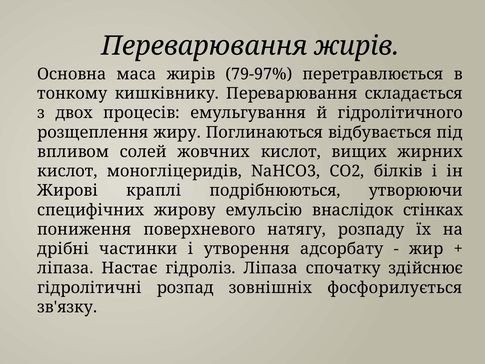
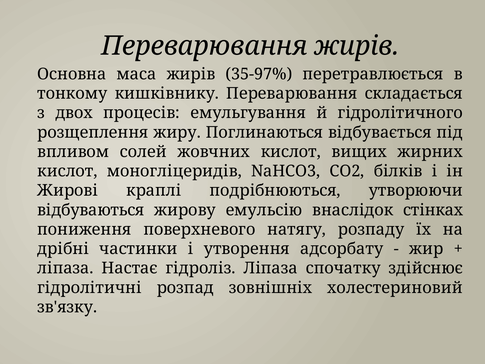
79-97%: 79-97% -> 35-97% (259, 74)
специфічних: специфічних -> відбуваються (91, 210)
фосфорилується: фосфорилується -> холестериновий (395, 287)
